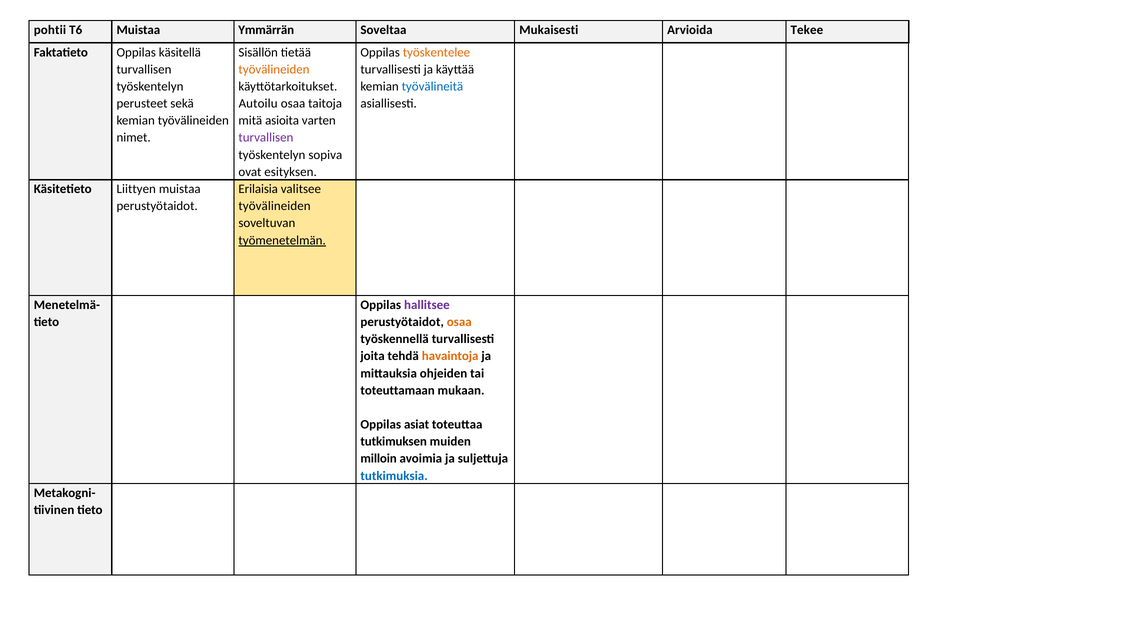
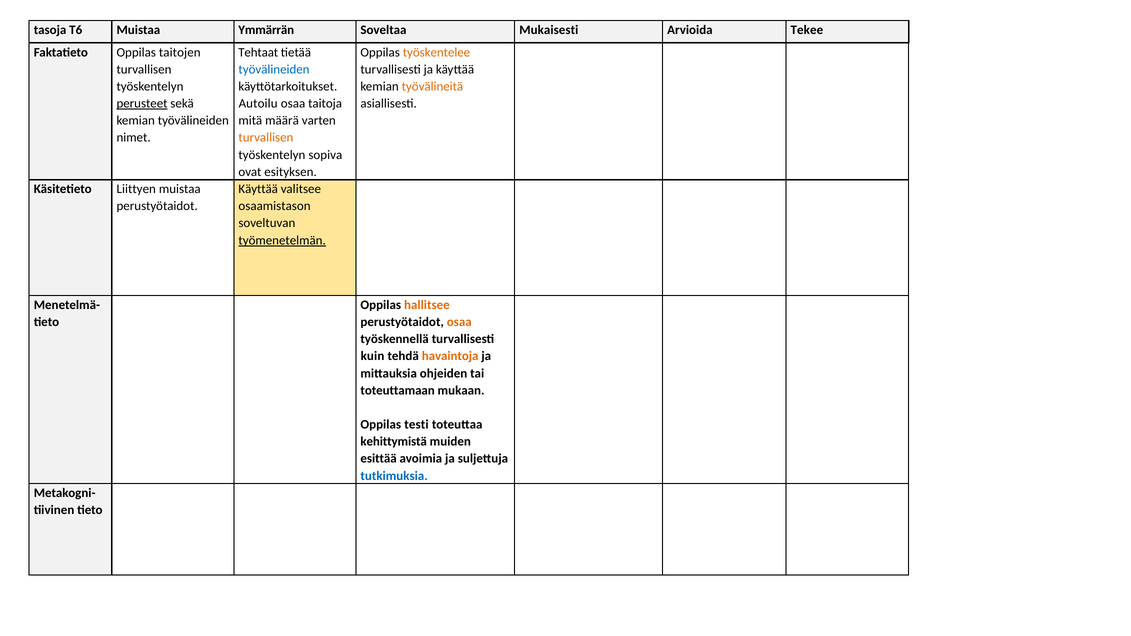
pohtii: pohtii -> tasoja (50, 30)
käsitellä: käsitellä -> taitojen (180, 52)
Sisällön: Sisällön -> Tehtaat (258, 52)
työvälineiden colour: orange -> blue (274, 69)
työvälineitä colour: blue -> orange (432, 86)
perusteet underline: none -> present (142, 104)
asioita: asioita -> määrä (282, 121)
turvallisen colour: purple -> orange (266, 138)
Erilaisia: Erilaisia -> Käyttää (258, 189)
työvälineiden: työvälineiden -> osaamistason (275, 206)
hallitsee colour: purple -> orange (427, 305)
joita: joita -> kuin (372, 356)
asiat: asiat -> testi (416, 425)
tutkimuksen: tutkimuksen -> kehittymistä (394, 442)
milloin: milloin -> esittää (379, 459)
